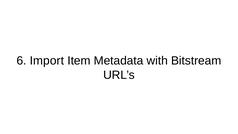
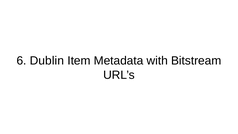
Import: Import -> Dublin (47, 61)
